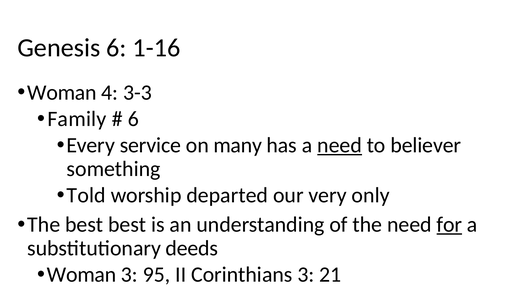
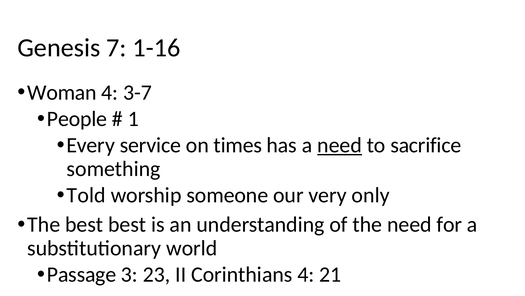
Genesis 6: 6 -> 7 (116, 48)
3-3: 3-3 -> 3-7 (137, 92)
Family: Family -> People (77, 119)
6: 6 -> 1 (133, 119)
many: many -> times (238, 145)
believer: believer -> sacrifice (426, 145)
departed: departed -> someone (227, 195)
for underline: present -> none (449, 224)
deeds: deeds -> world (192, 248)
Woman: Woman -> Passage (82, 274)
95: 95 -> 23 (157, 274)
Corinthians 3: 3 -> 4 (306, 274)
